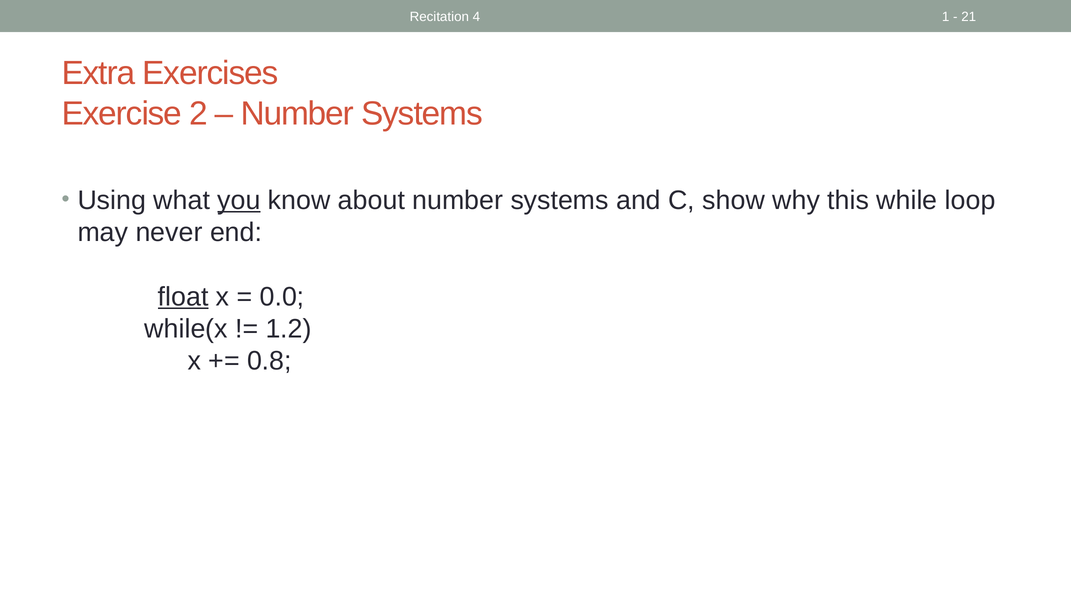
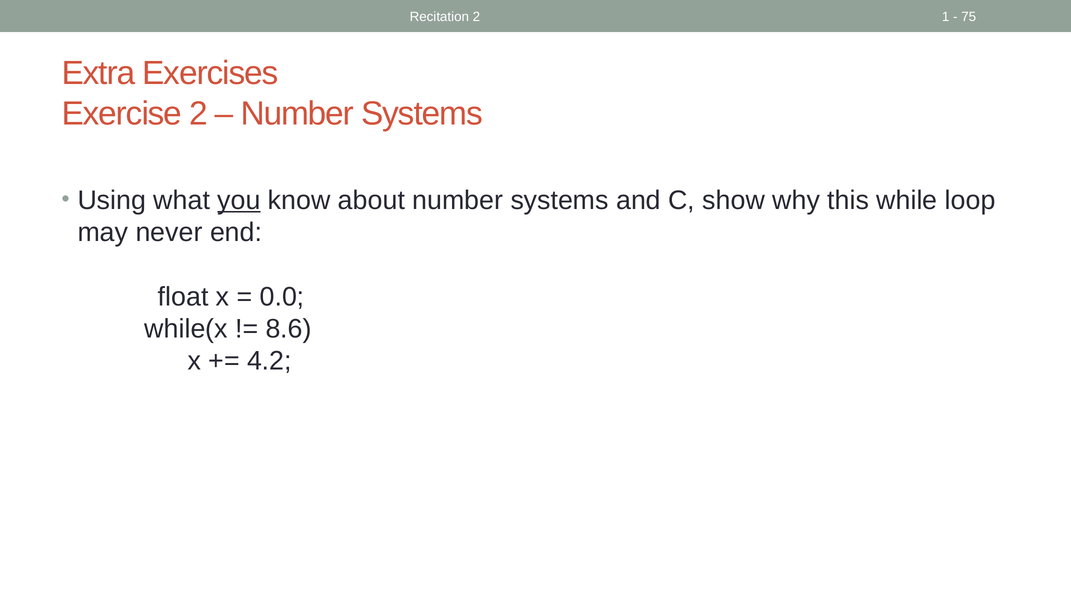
Recitation 4: 4 -> 2 (476, 17)
21: 21 -> 75 (969, 17)
float underline: present -> none (183, 296)
1.2: 1.2 -> 8.6 (289, 329)
0.8: 0.8 -> 4.2 (269, 361)
